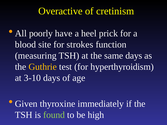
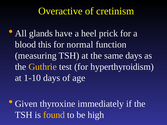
poorly: poorly -> glands (41, 33)
site: site -> this (45, 45)
strokes: strokes -> normal (80, 45)
3-10: 3-10 -> 1-10 (32, 78)
found colour: light green -> yellow (54, 115)
